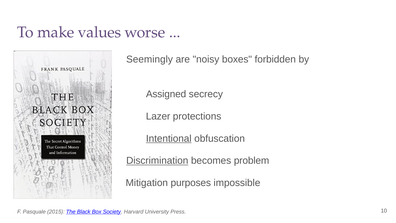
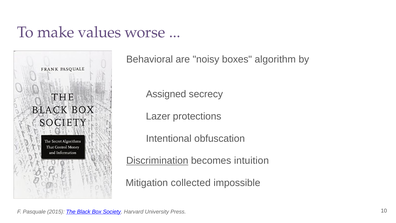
Seemingly: Seemingly -> Behavioral (150, 59)
forbidden: forbidden -> algorithm (275, 59)
Intentional underline: present -> none (169, 138)
problem: problem -> intuition (251, 161)
purposes: purposes -> collected (191, 183)
